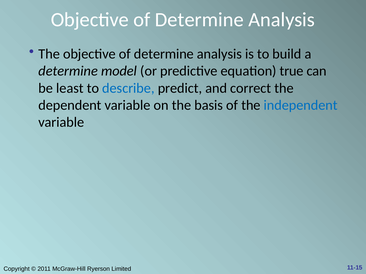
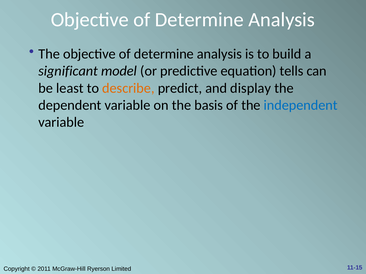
determine: determine -> significant (68, 71)
true: true -> tells (292, 71)
describe colour: blue -> orange (128, 88)
correct: correct -> display (251, 88)
